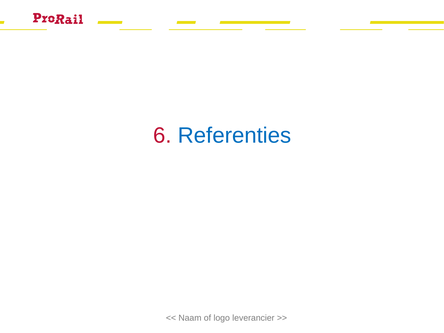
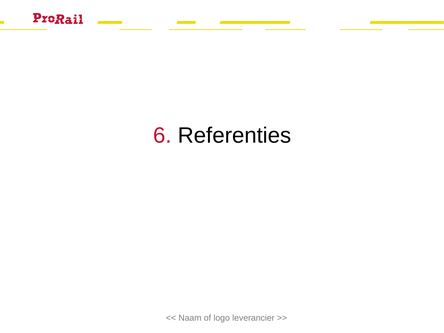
Referenties colour: blue -> black (235, 135)
